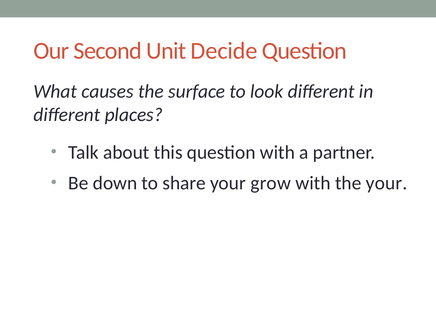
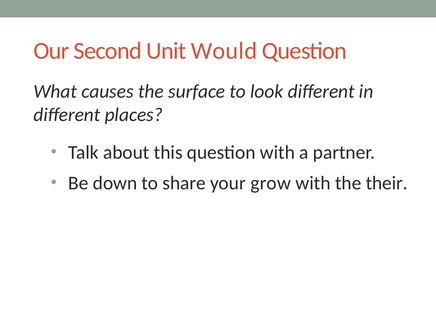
Decide: Decide -> Would (224, 51)
the your: your -> their (387, 183)
